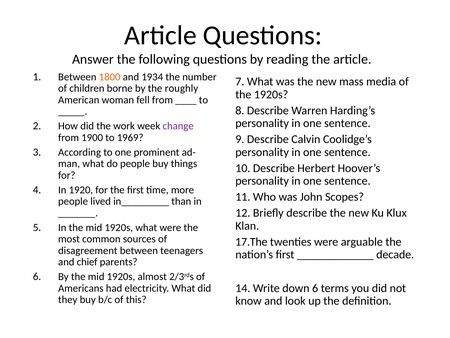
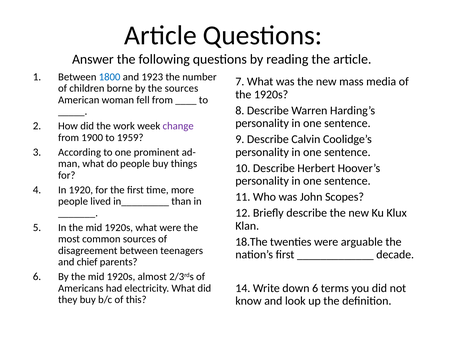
1800 colour: orange -> blue (110, 77)
1934: 1934 -> 1923 (152, 77)
the roughly: roughly -> sources (181, 88)
1969: 1969 -> 1959 (130, 137)
17.The: 17.The -> 18.The (251, 241)
